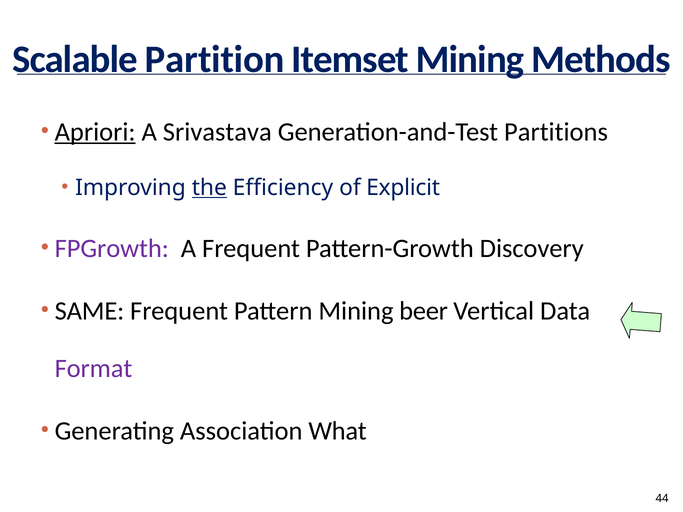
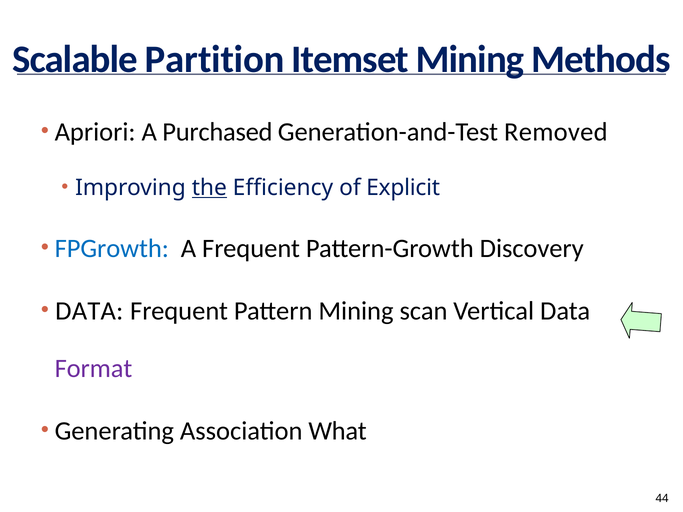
Apriori underline: present -> none (95, 132)
Srivastava: Srivastava -> Purchased (217, 132)
Partitions: Partitions -> Removed (556, 132)
FPGrowth colour: purple -> blue (112, 248)
SAME: SAME -> DATA (89, 311)
beer: beer -> scan (423, 311)
